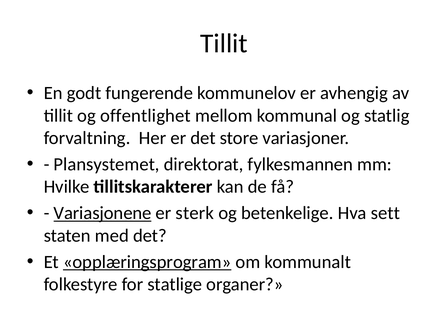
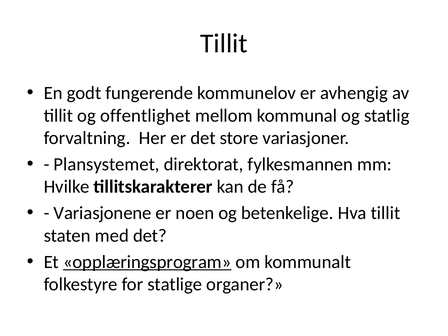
Variasjonene underline: present -> none (103, 213)
sterk: sterk -> noen (195, 213)
Hva sett: sett -> tillit (385, 213)
